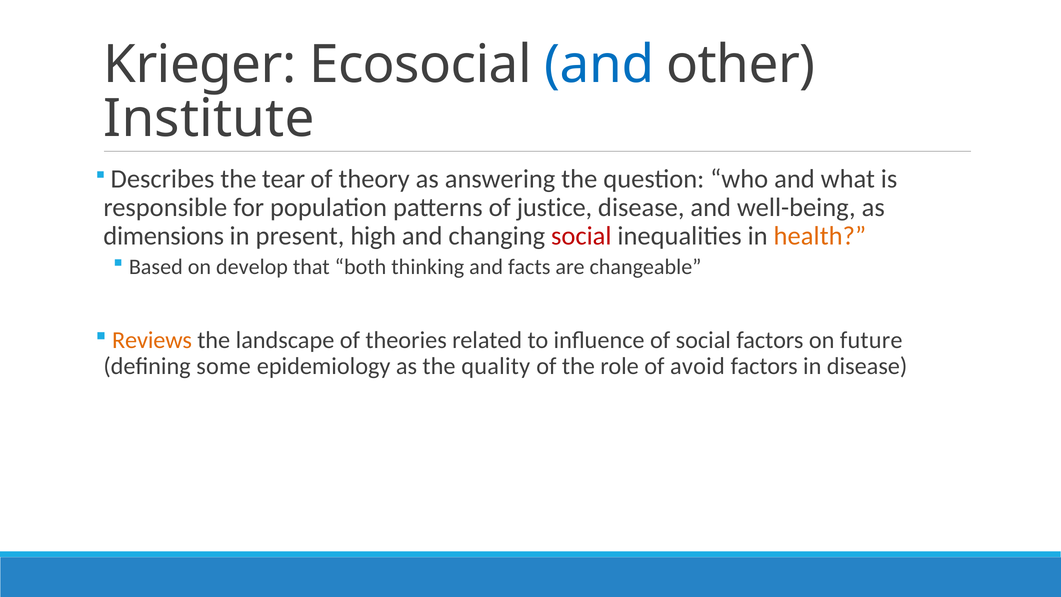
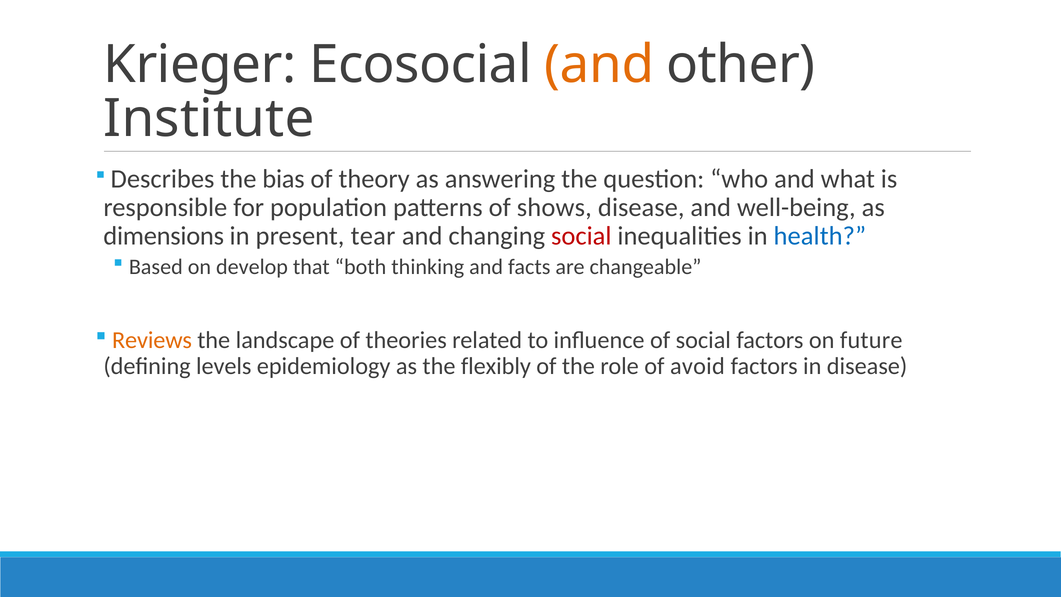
and colour: blue -> orange (599, 65)
tear: tear -> bias (284, 179)
justice: justice -> shows (554, 207)
high: high -> tear (373, 236)
health colour: orange -> blue (820, 236)
some: some -> levels (224, 366)
quality: quality -> flexibly (496, 366)
